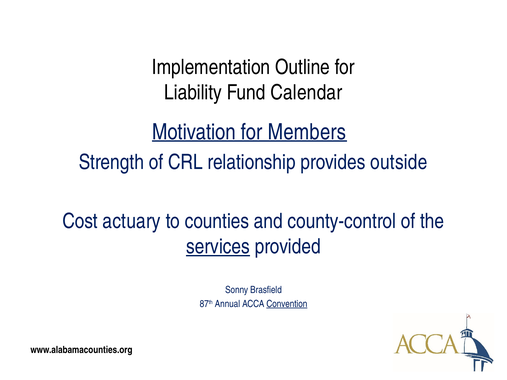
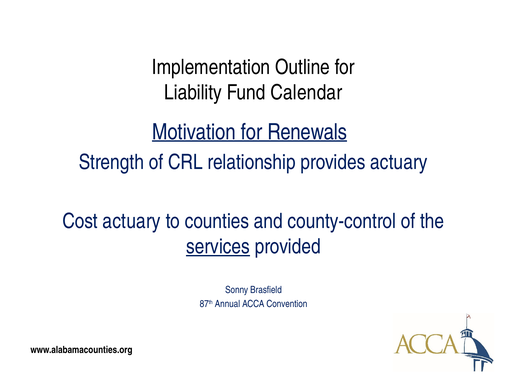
Members: Members -> Renewals (307, 132)
provides outside: outside -> actuary (399, 162)
Convention underline: present -> none (287, 304)
